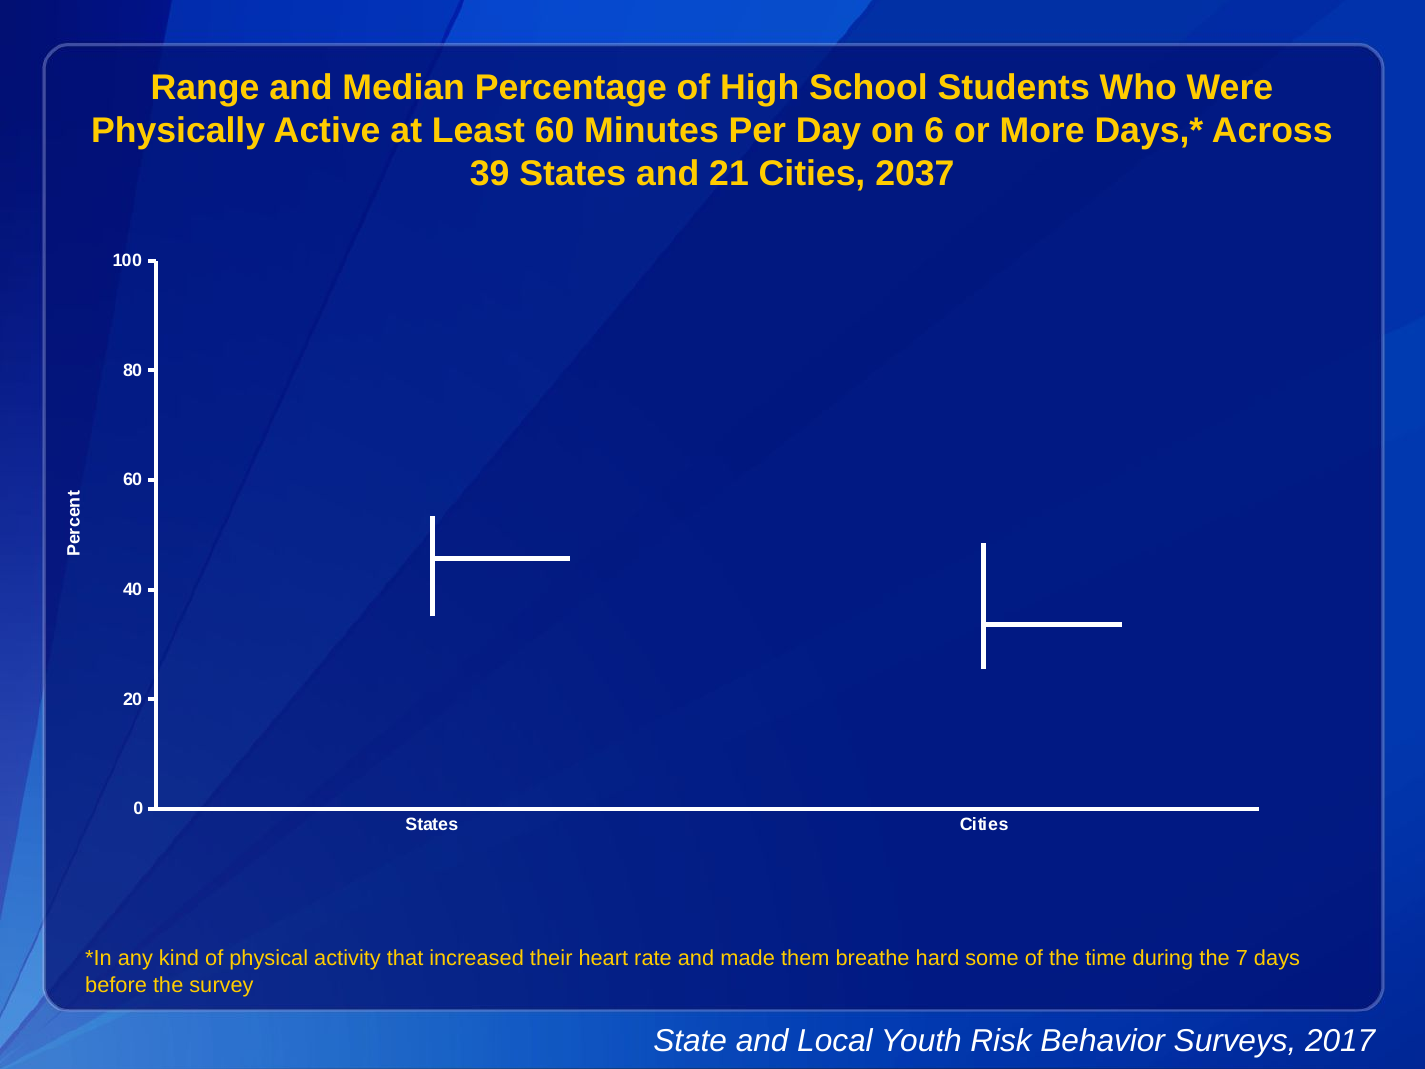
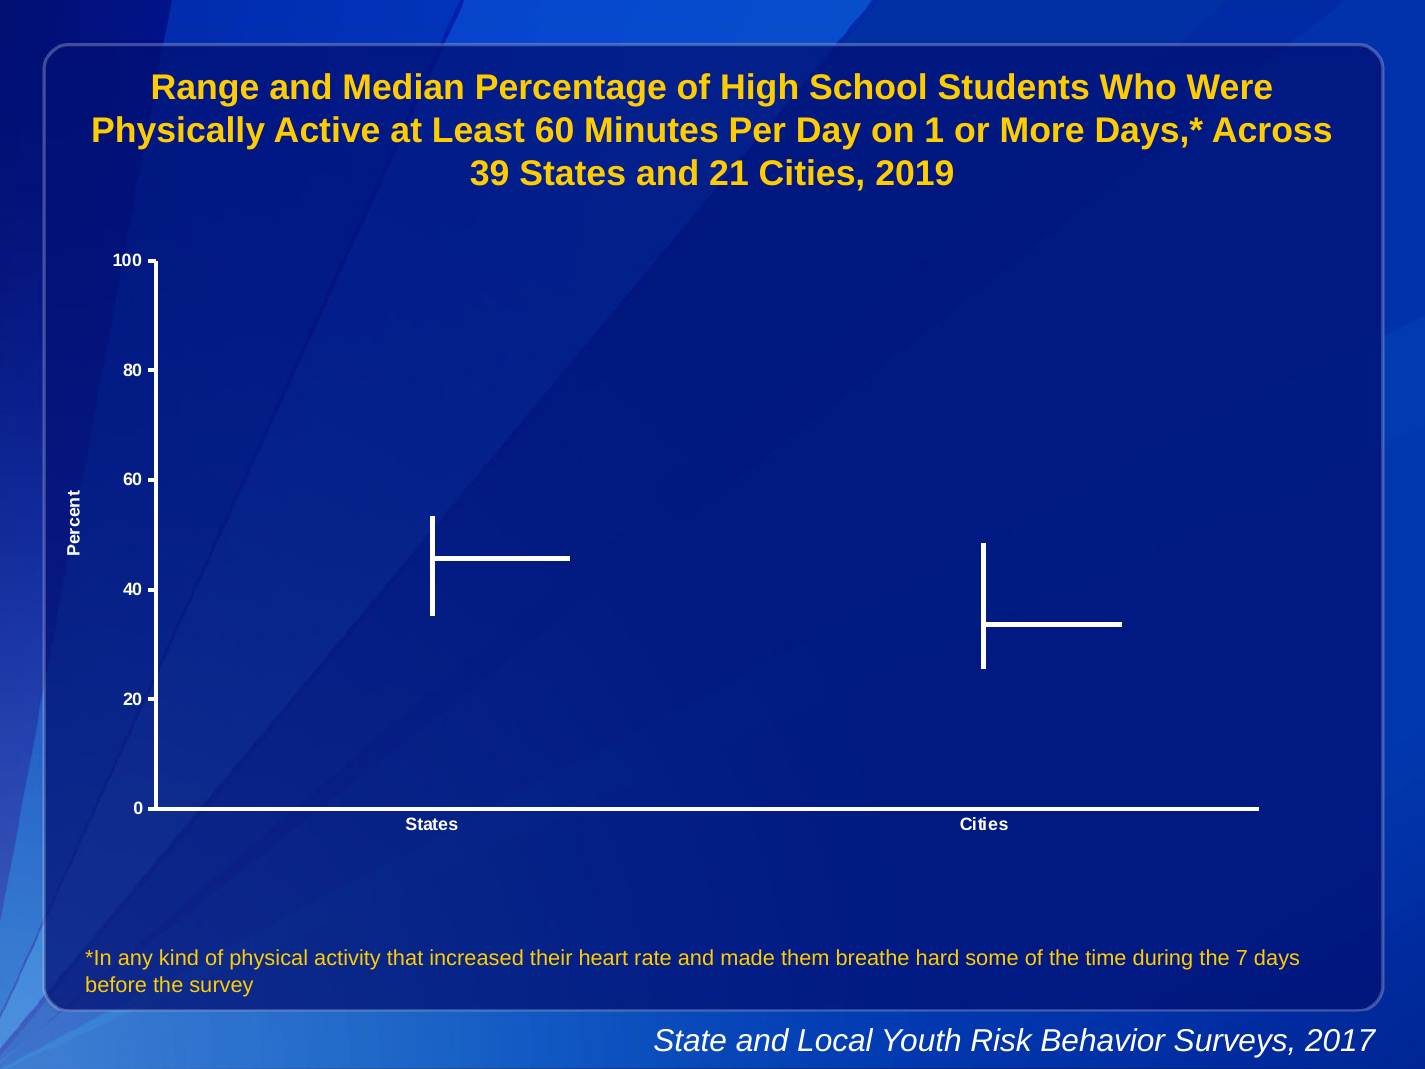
6: 6 -> 1 (934, 131)
2037: 2037 -> 2019 (915, 173)
